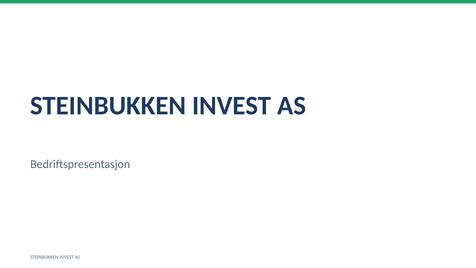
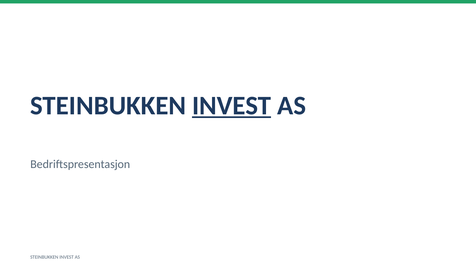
INVEST underline: none -> present (232, 106)
